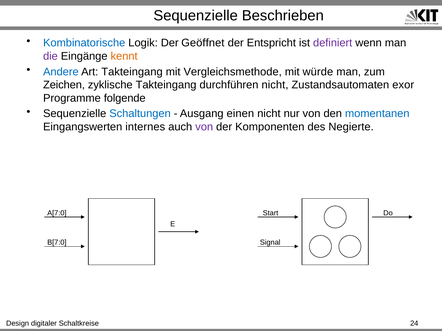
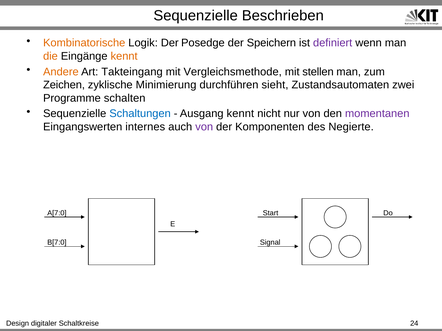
Kombinatorische colour: blue -> orange (84, 43)
Geöffnet: Geöffnet -> Posedge (203, 43)
Entspricht: Entspricht -> Speichern (271, 43)
die colour: purple -> orange (50, 56)
Andere colour: blue -> orange (61, 72)
würde: würde -> stellen (318, 72)
zyklische Takteingang: Takteingang -> Minimierung (166, 85)
durchführen nicht: nicht -> sieht (275, 85)
exor: exor -> zwei (403, 85)
folgende: folgende -> schalten (125, 98)
Ausgang einen: einen -> kennt (240, 114)
momentanen colour: blue -> purple (377, 114)
